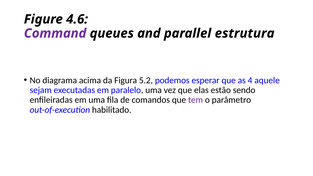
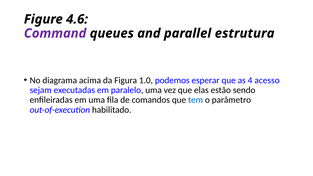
5.2: 5.2 -> 1.0 (146, 80)
aquele: aquele -> acesso (267, 80)
tem colour: purple -> blue (196, 100)
